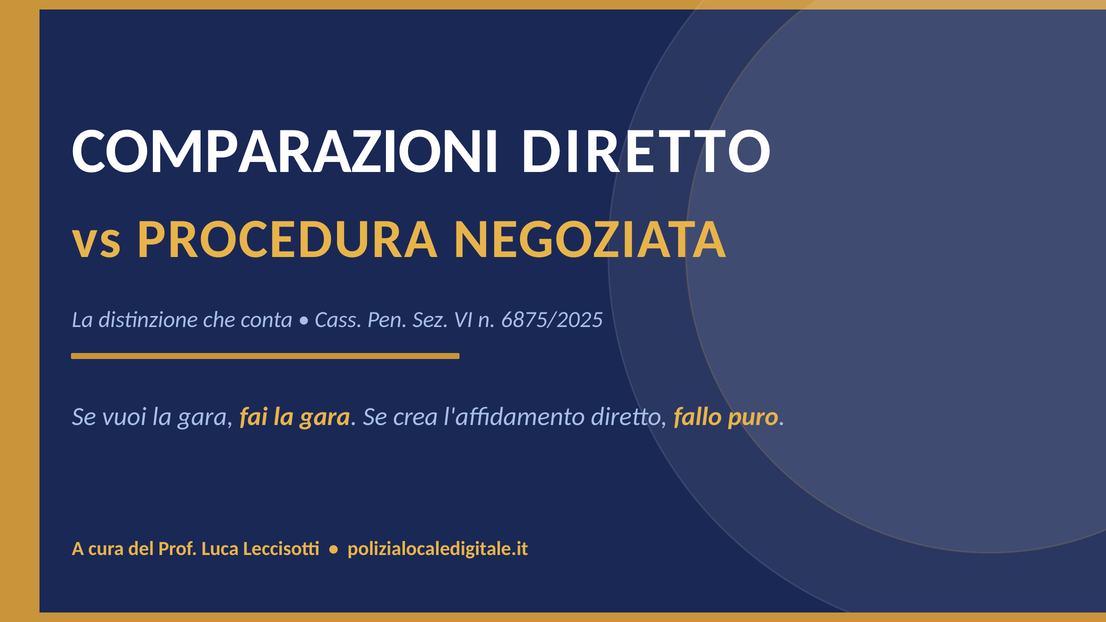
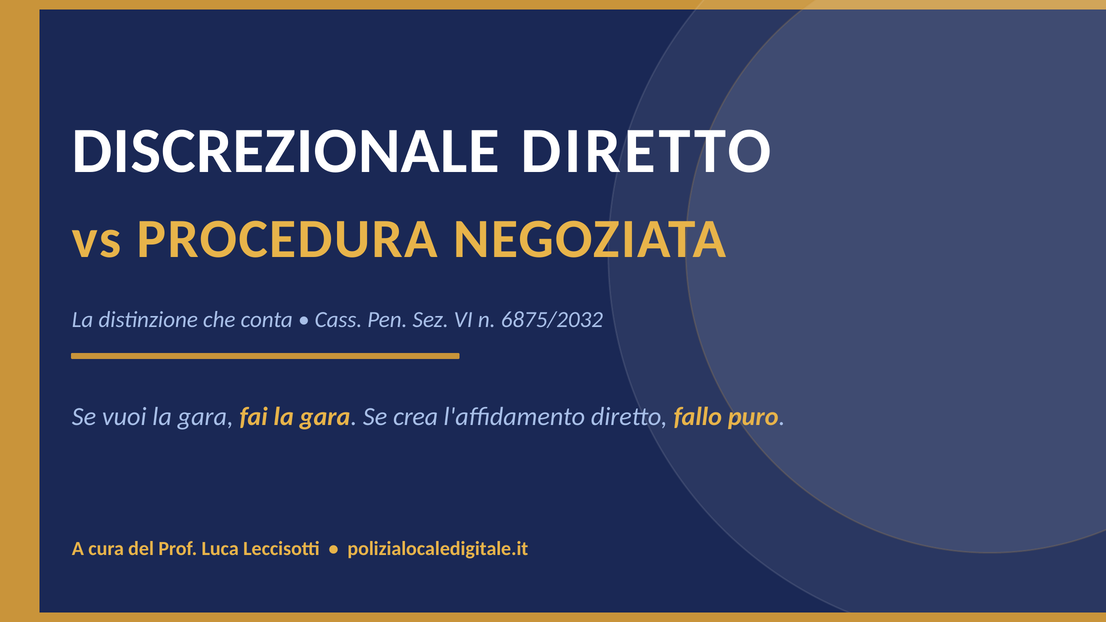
COMPARAZIONI: COMPARAZIONI -> DISCREZIONALE (286, 151)
6875/2025: 6875/2025 -> 6875/2032 (552, 320)
